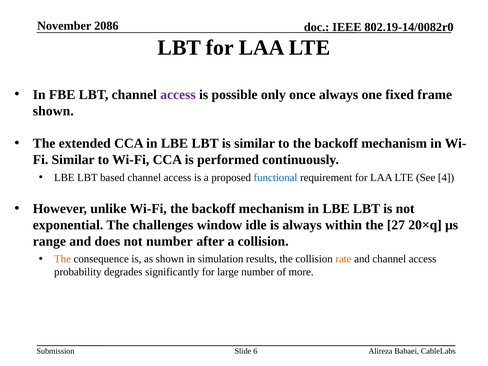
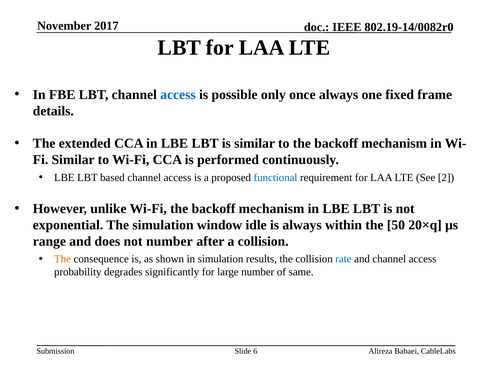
2086: 2086 -> 2017 (106, 26)
access colour: purple -> blue (178, 95)
shown: shown -> details (53, 111)
4: 4 -> 2 (446, 178)
The challenges: challenges -> simulation (163, 225)
27: 27 -> 50 (396, 225)
rate colour: orange -> blue (343, 259)
more: more -> same (301, 272)
